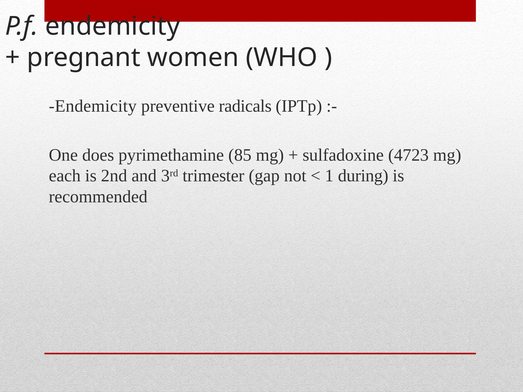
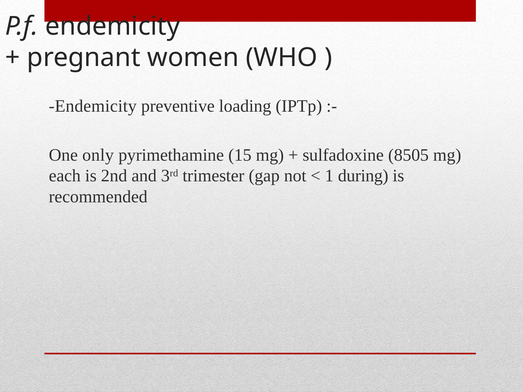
radicals: radicals -> loading (245, 106)
does: does -> only (98, 155)
85: 85 -> 15 (240, 155)
4723: 4723 -> 8505 (408, 155)
